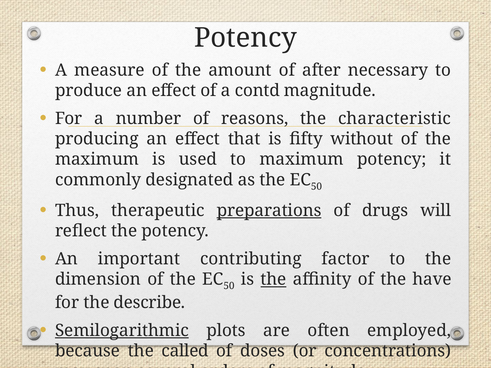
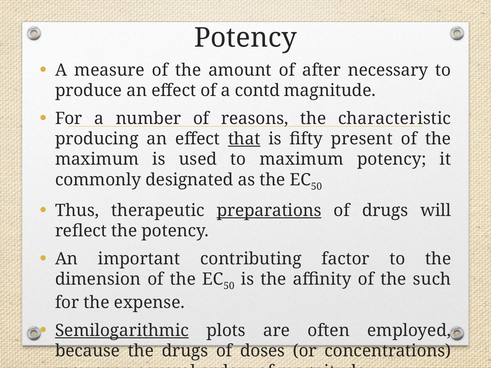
that underline: none -> present (244, 139)
without: without -> present (362, 139)
the underline: present -> none (273, 280)
have: have -> such (432, 280)
describe: describe -> expense (149, 303)
the called: called -> drugs (185, 351)
